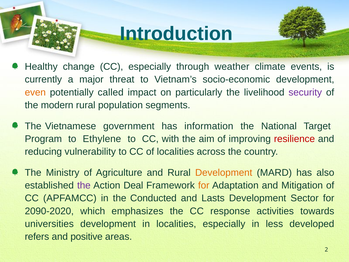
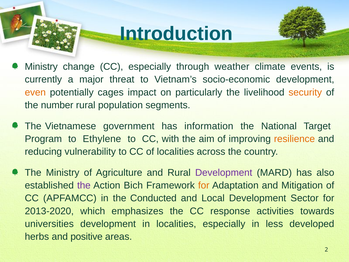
Healthy: Healthy -> Ministry (41, 67)
called: called -> cages (111, 92)
security colour: purple -> orange (305, 92)
modern: modern -> number (57, 105)
resilience colour: red -> orange (294, 139)
Development colour: orange -> purple (224, 172)
Deal: Deal -> Bich (133, 185)
Lasts: Lasts -> Local (213, 198)
2090-2020: 2090-2020 -> 2013-2020 (49, 211)
refers: refers -> herbs (37, 236)
